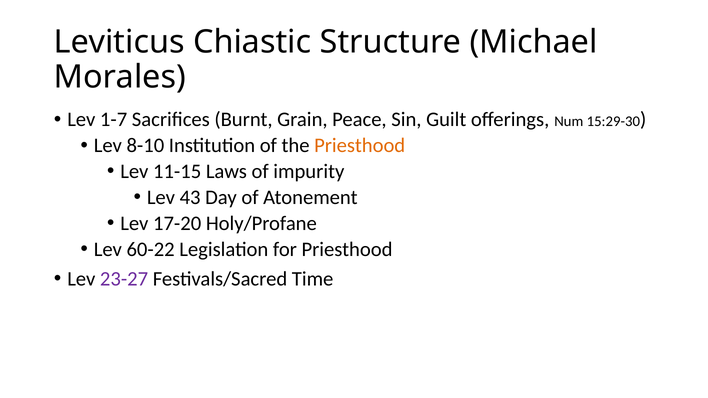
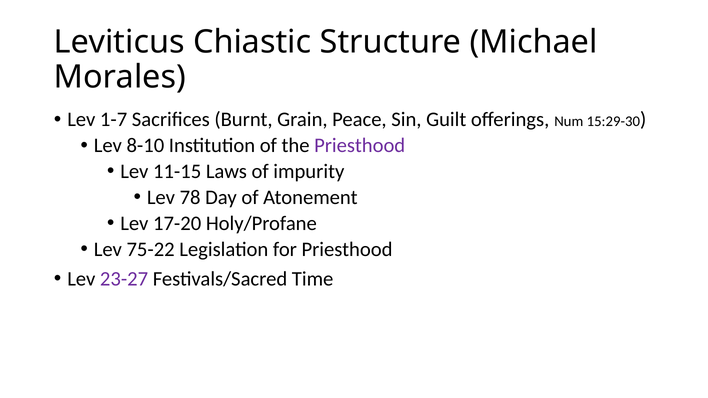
Priesthood colour: orange -> purple (360, 146)
43: 43 -> 78 (190, 197)
60-22: 60-22 -> 75-22 (151, 249)
